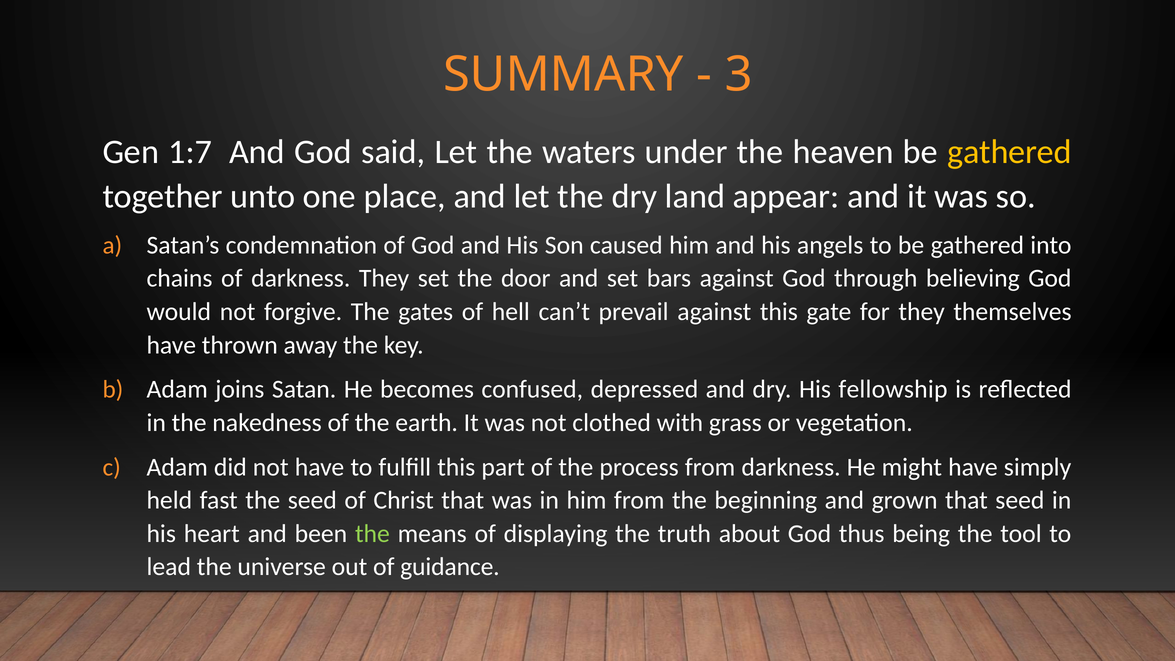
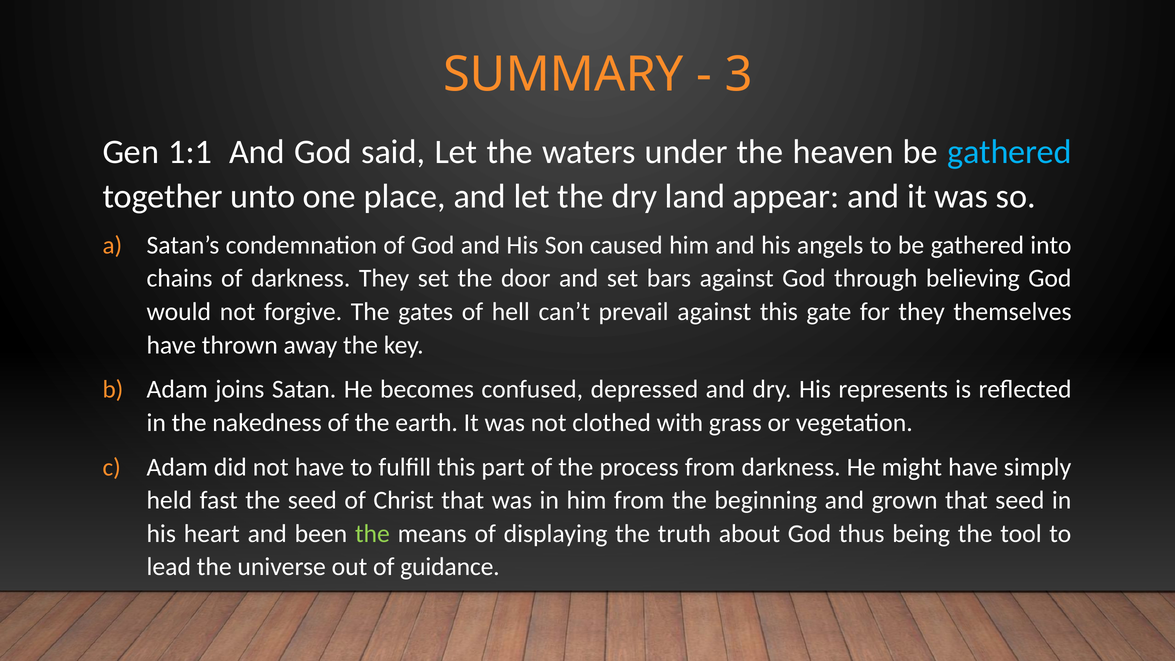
1:7: 1:7 -> 1:1 (190, 152)
gathered colour: yellow -> light blue (1009, 152)
fellowship: fellowship -> represents (893, 389)
